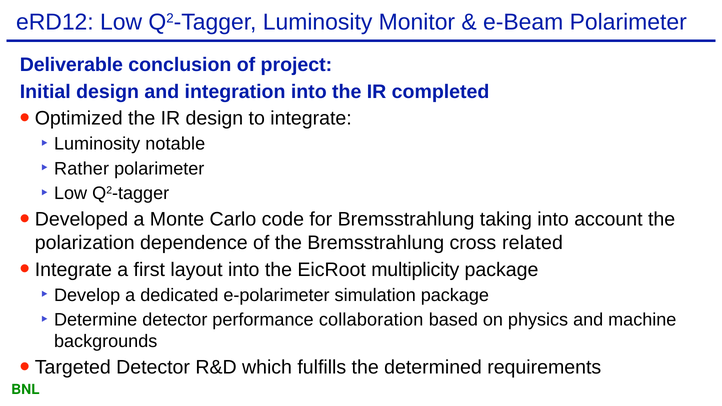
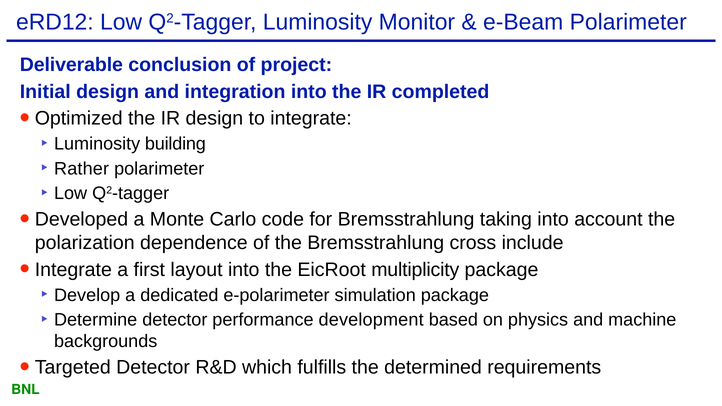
notable: notable -> building (175, 144)
related: related -> include (533, 243)
collaboration: collaboration -> development (371, 320)
